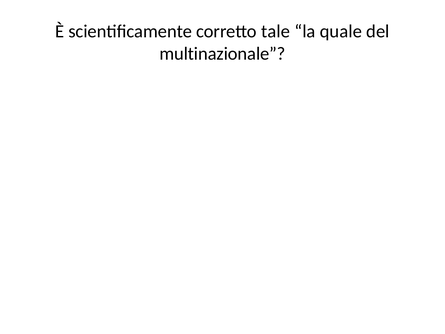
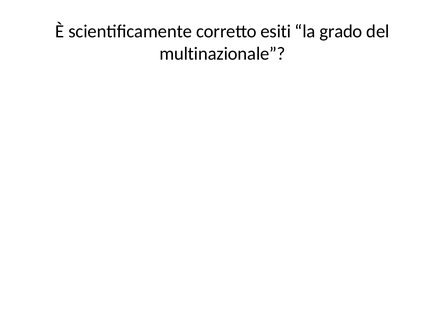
tale: tale -> esiti (276, 31)
quale: quale -> grado (341, 31)
